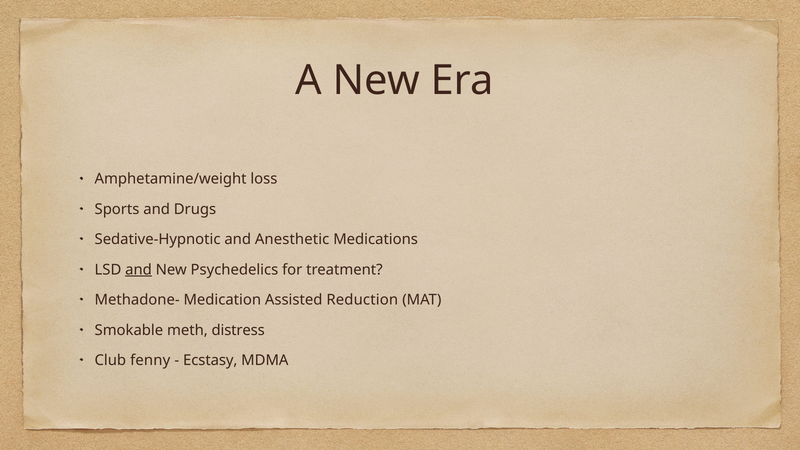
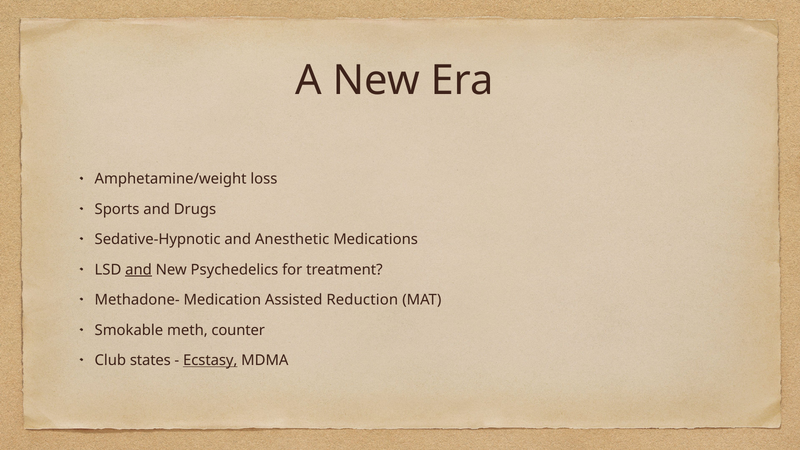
distress: distress -> counter (238, 330)
fenny: fenny -> states (150, 360)
Ecstasy underline: none -> present (210, 360)
